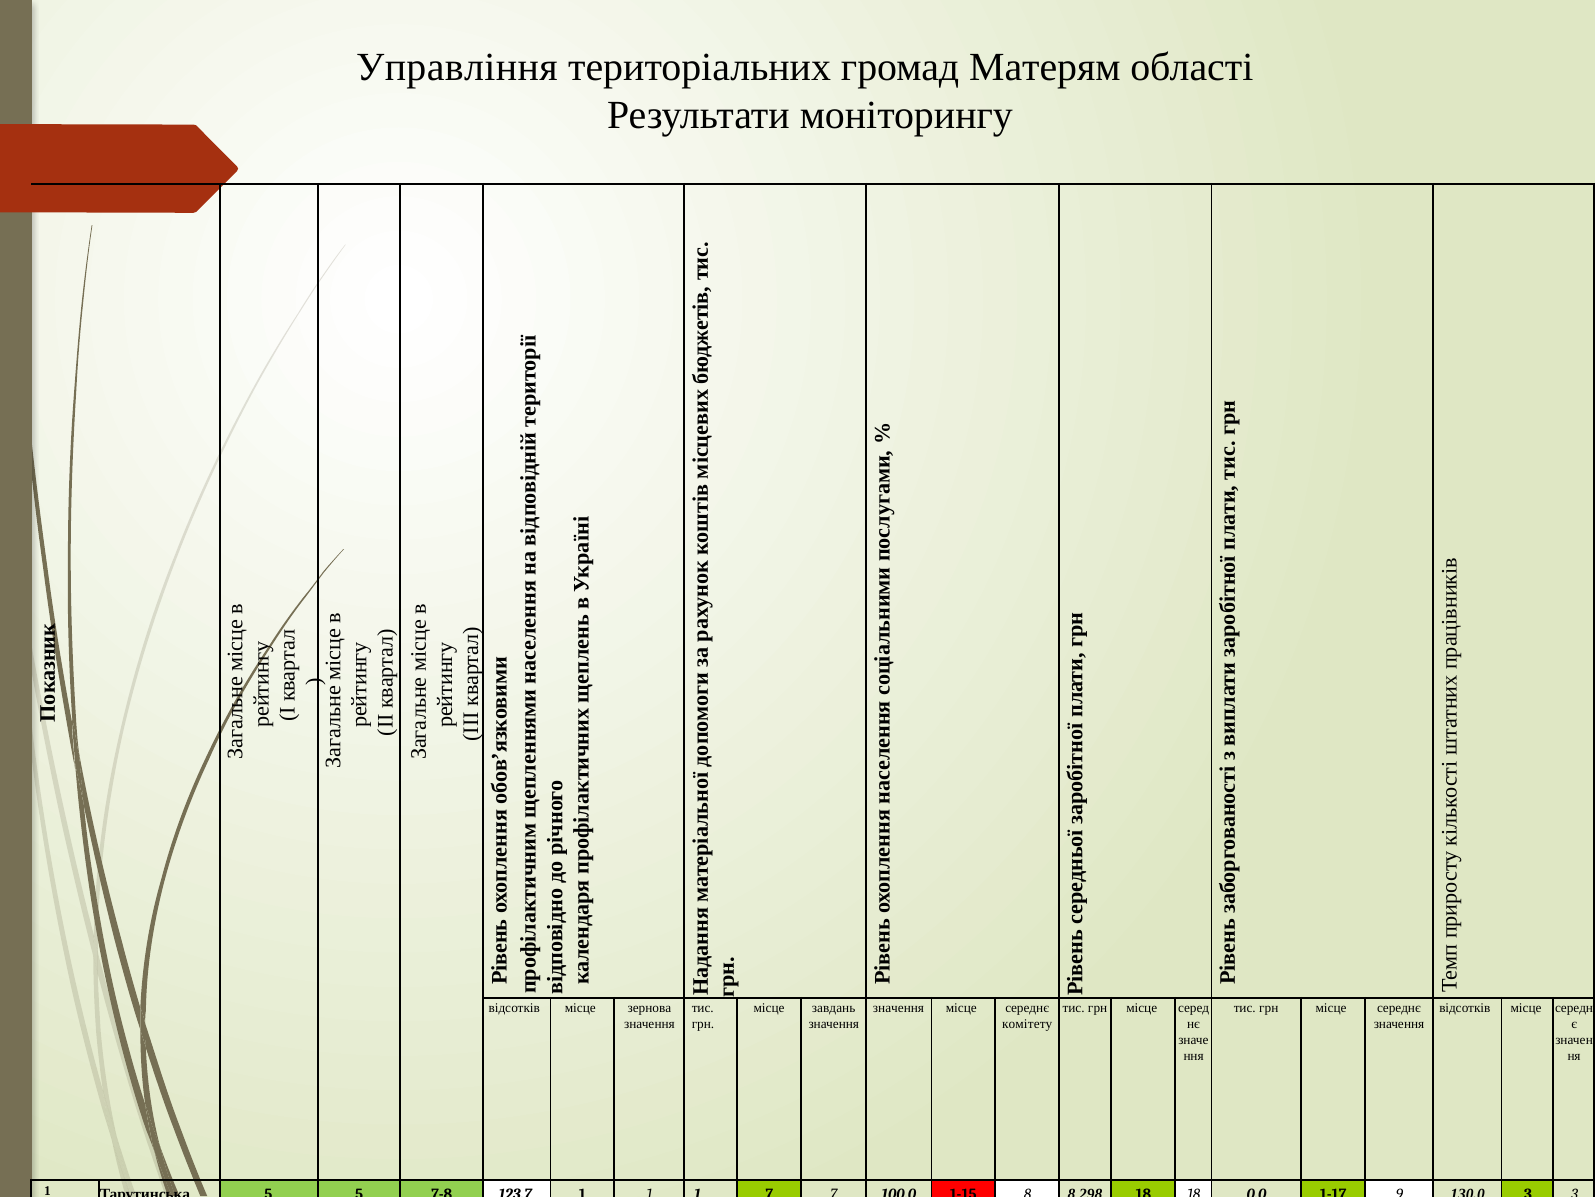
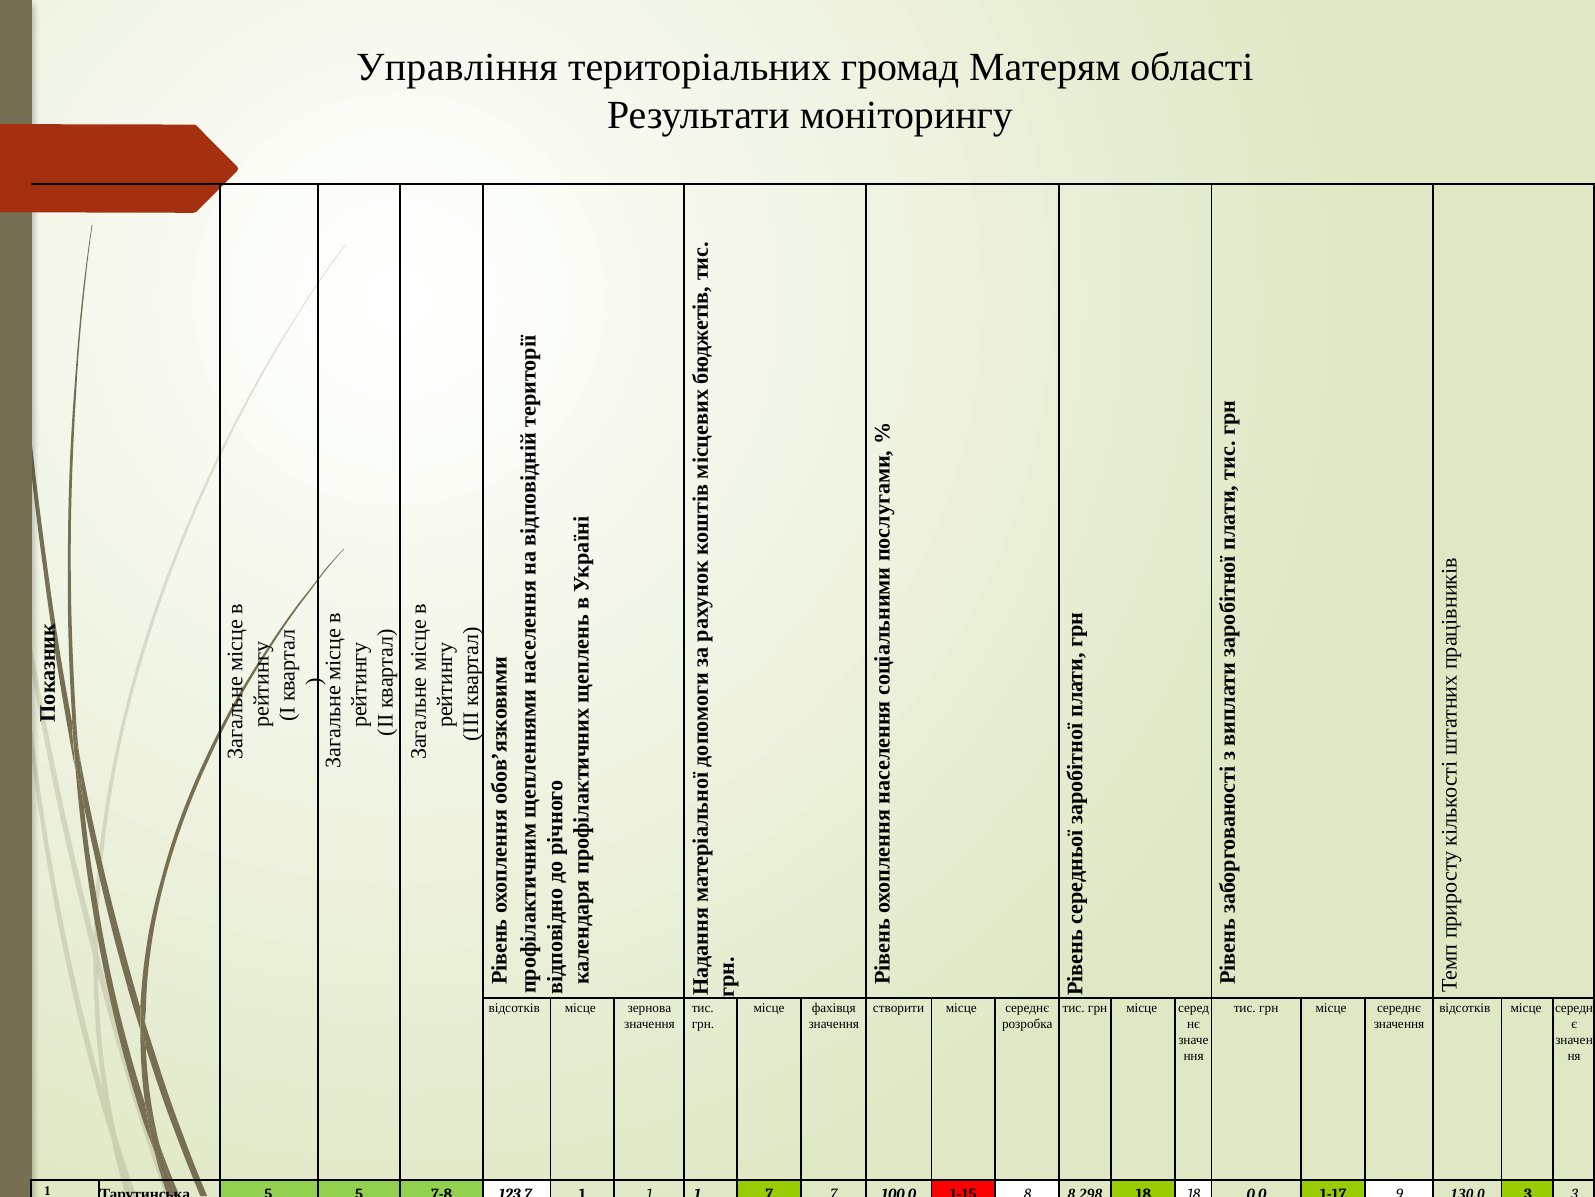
завдань: завдань -> фахівця (834, 1008)
значення: значення -> створити (899, 1008)
комітету: комітету -> розробка (1027, 1024)
